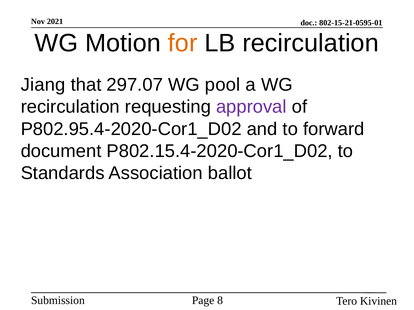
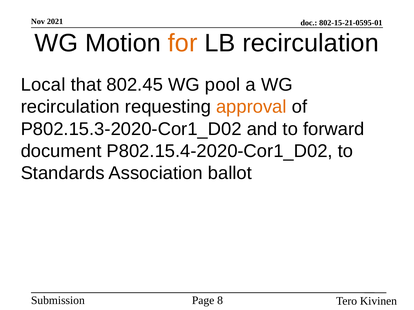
Jiang: Jiang -> Local (43, 85)
297.07: 297.07 -> 802.45 (135, 85)
approval colour: purple -> orange (251, 107)
P802.95.4-2020-Cor1_D02: P802.95.4-2020-Cor1_D02 -> P802.15.3-2020-Cor1_D02 (131, 129)
